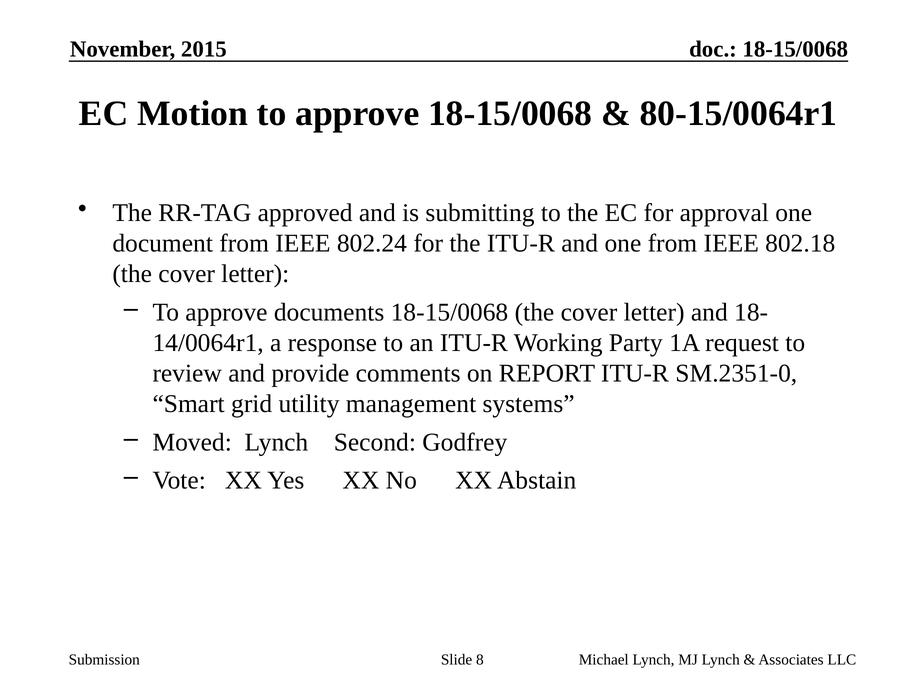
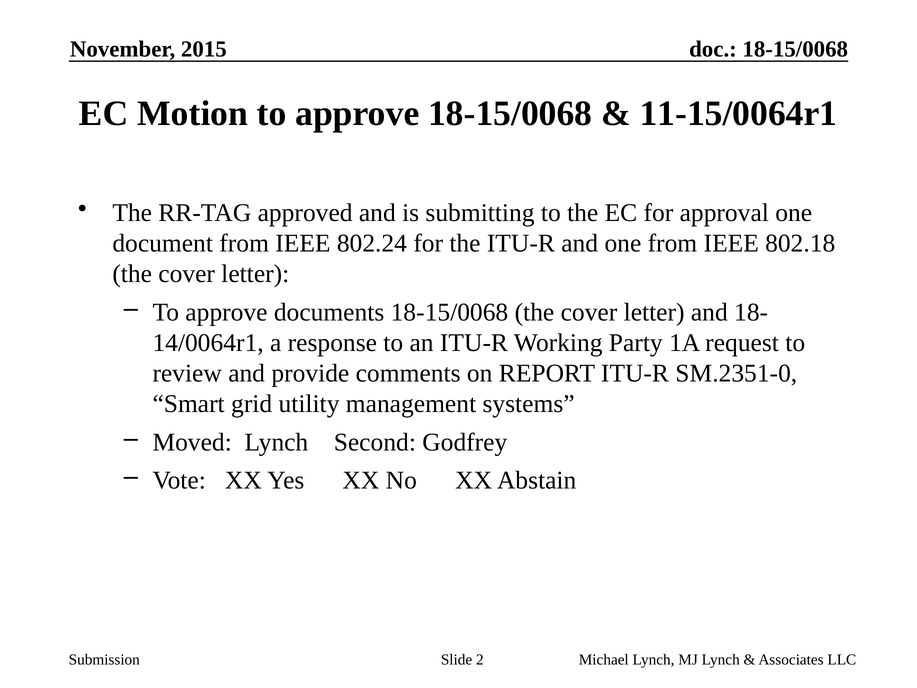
80-15/0064r1: 80-15/0064r1 -> 11-15/0064r1 (738, 113)
8: 8 -> 2 (480, 660)
